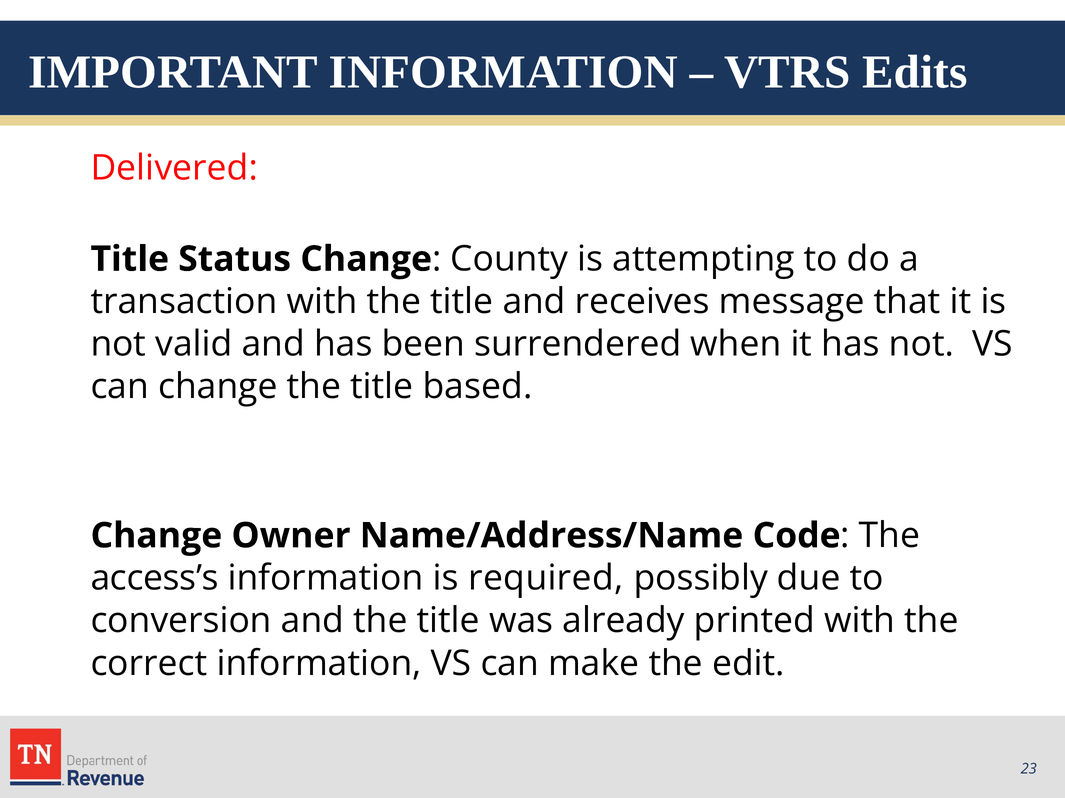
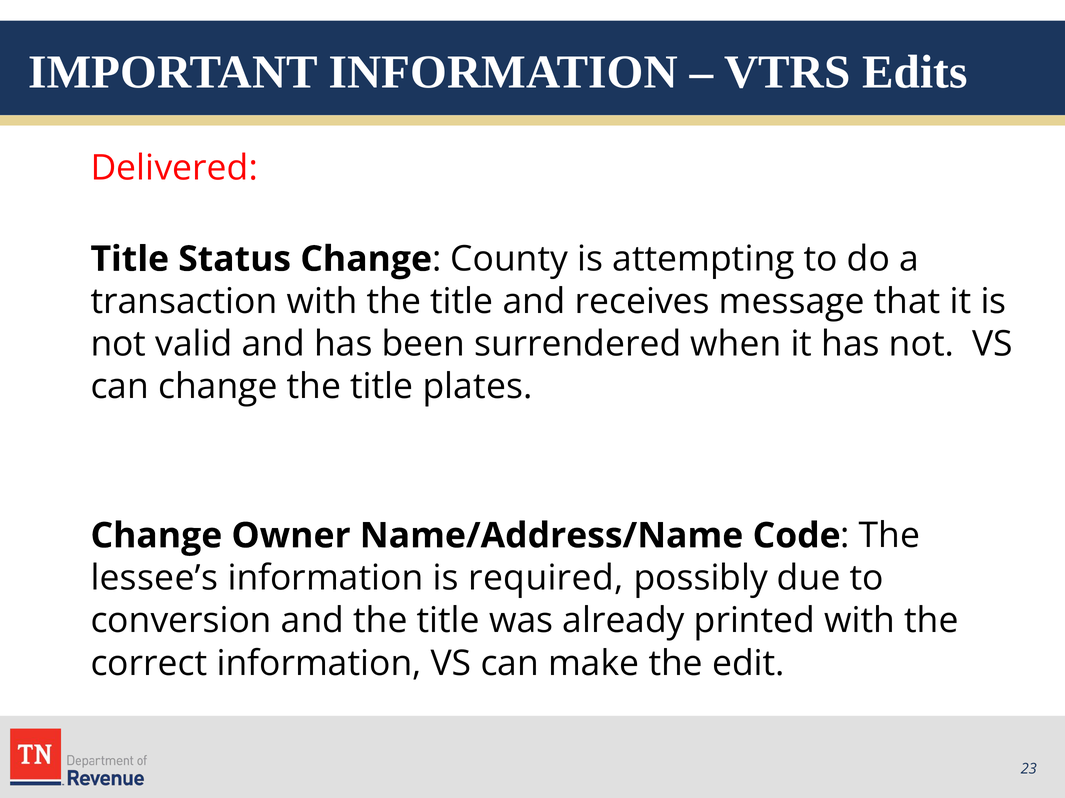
based: based -> plates (477, 387)
access’s: access’s -> lessee’s (154, 579)
